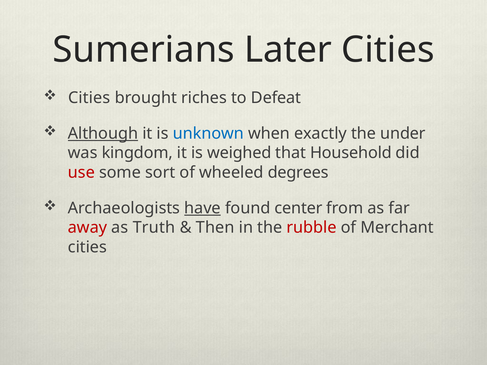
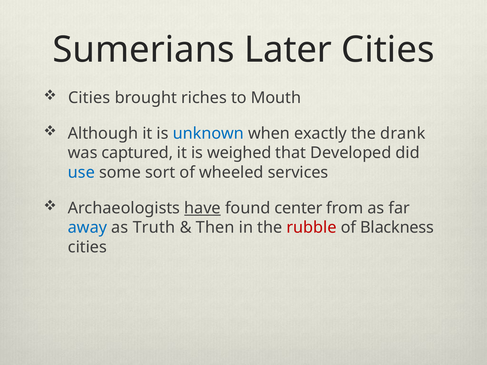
Defeat: Defeat -> Mouth (276, 98)
Although underline: present -> none (103, 134)
under: under -> drank (403, 134)
kingdom: kingdom -> captured (137, 153)
Household: Household -> Developed (351, 153)
use colour: red -> blue (81, 173)
degrees: degrees -> services (298, 173)
away colour: red -> blue (88, 228)
Merchant: Merchant -> Blackness (397, 228)
